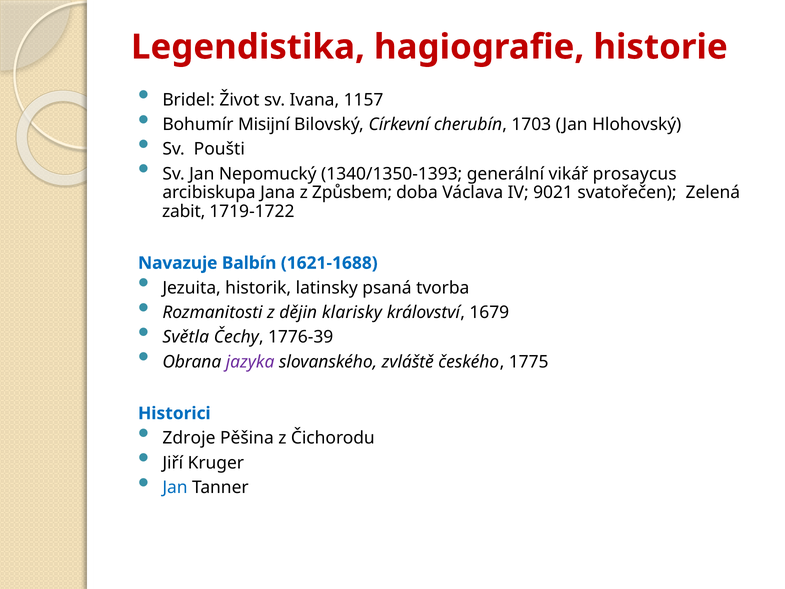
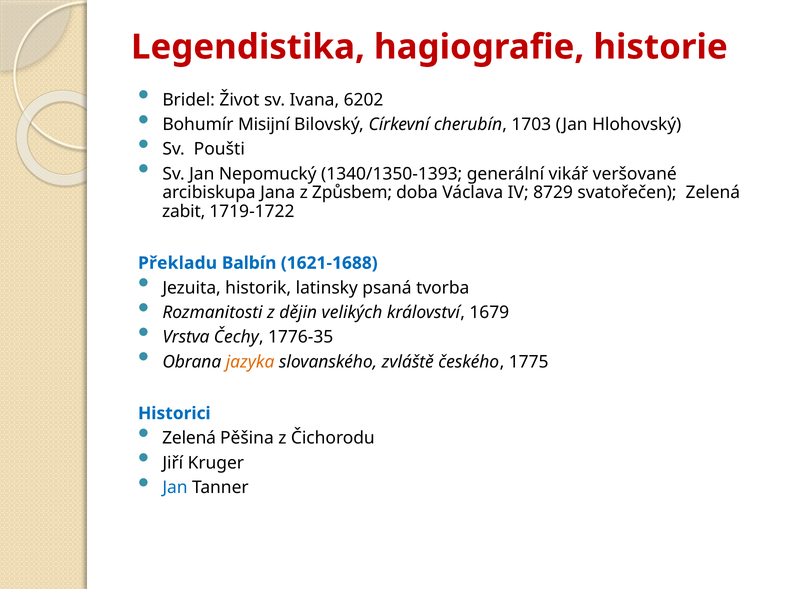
1157: 1157 -> 6202 (364, 100)
prosaycus: prosaycus -> veršované (635, 174)
9021: 9021 -> 8729 (553, 193)
Navazuje: Navazuje -> Překladu (178, 263)
klarisky: klarisky -> velikých (352, 312)
Světla: Světla -> Vrstva (186, 337)
1776-39: 1776-39 -> 1776-35 (301, 337)
jazyka colour: purple -> orange (250, 362)
Zdroje: Zdroje -> Zelená (189, 438)
